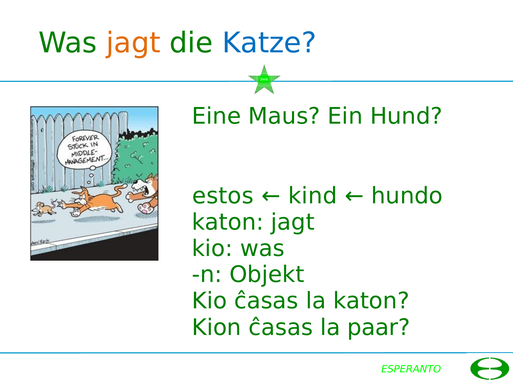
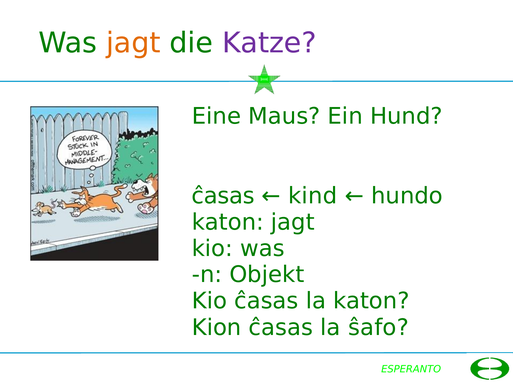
Katze colour: blue -> purple (269, 43)
estos: estos -> ĉasas (223, 196)
paar: paar -> ŝafo (379, 327)
